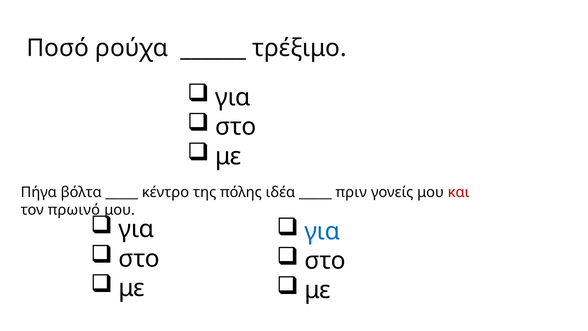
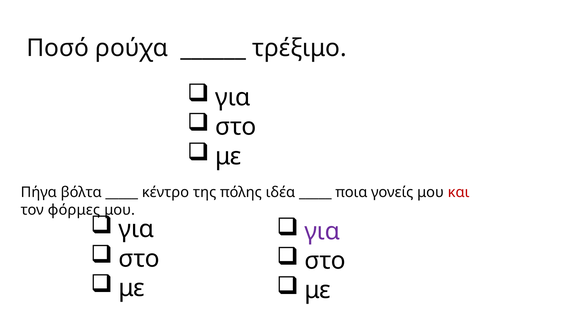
πριν: πριν -> ποια (351, 192)
πρωινό: πρωινό -> φόρμες (74, 210)
για colour: blue -> purple (322, 231)
